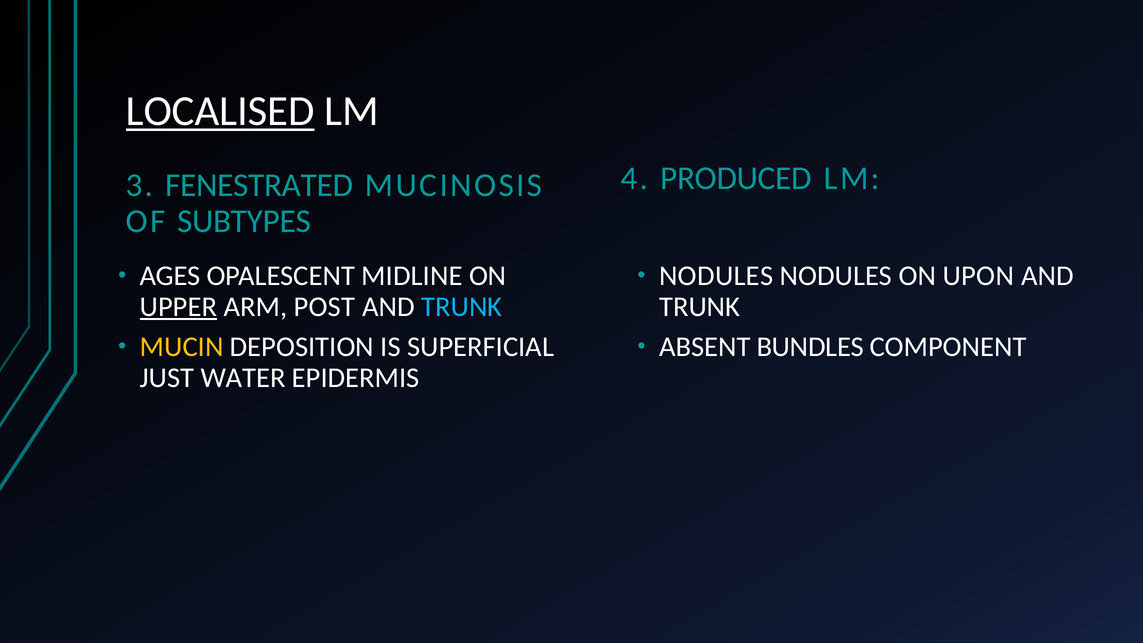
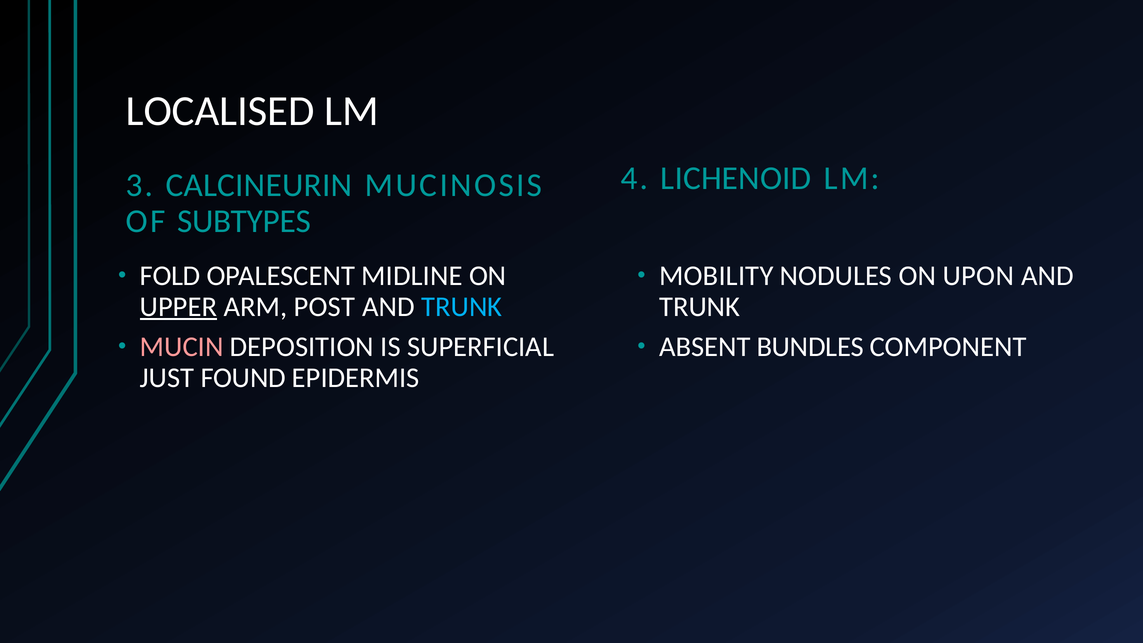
LOCALISED underline: present -> none (220, 111)
PRODUCED: PRODUCED -> LICHENOID (736, 179)
FENESTRATED: FENESTRATED -> CALCINEURIN (259, 185)
AGES: AGES -> FOLD (170, 276)
NODULES: NODULES -> MOBILITY (716, 276)
MUCIN colour: yellow -> pink (182, 347)
WATER: WATER -> FOUND (243, 378)
